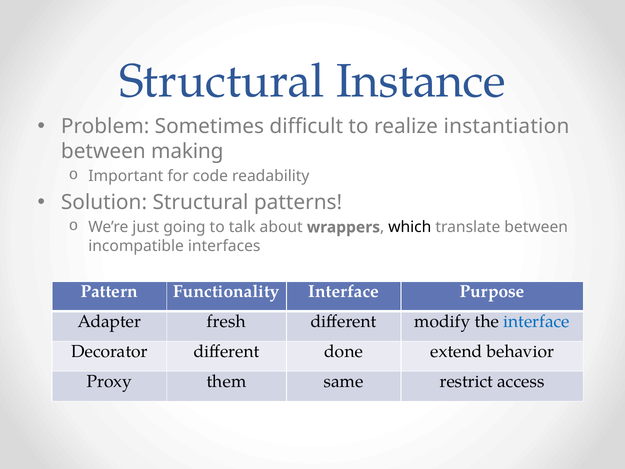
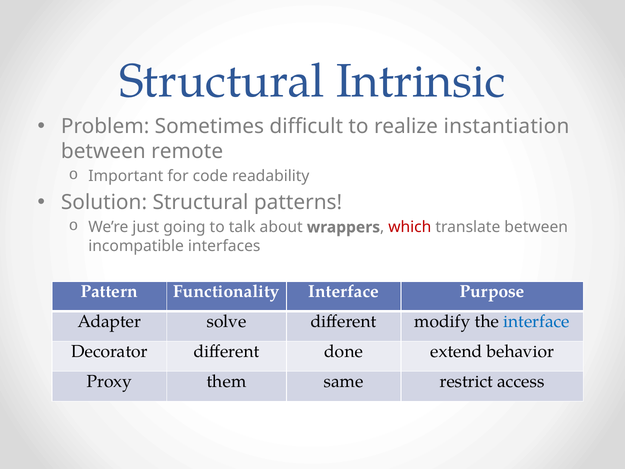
Instance: Instance -> Intrinsic (421, 81)
making: making -> remote (187, 151)
which colour: black -> red (410, 227)
fresh: fresh -> solve (227, 321)
